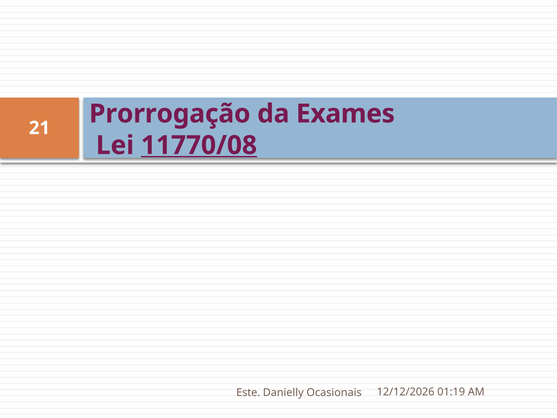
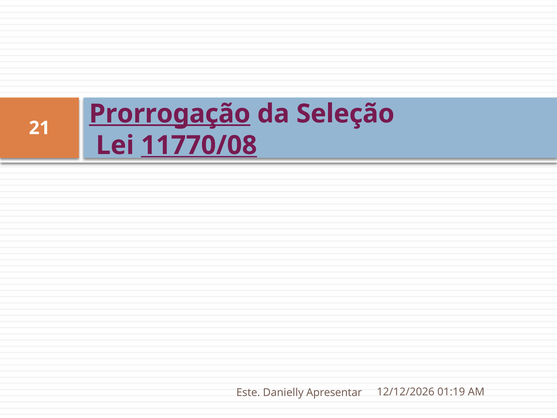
Prorrogação underline: none -> present (170, 114)
Exames: Exames -> Seleção (345, 114)
Ocasionais: Ocasionais -> Apresentar (334, 392)
